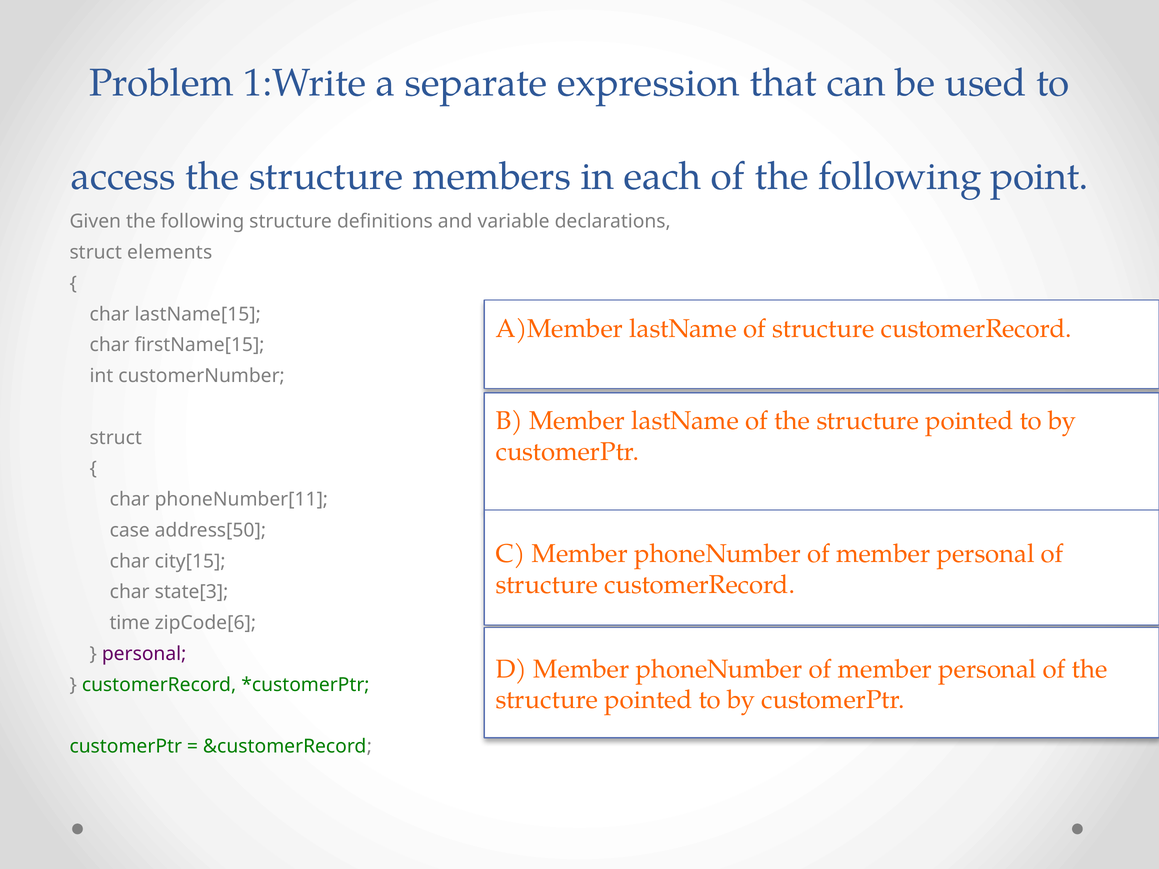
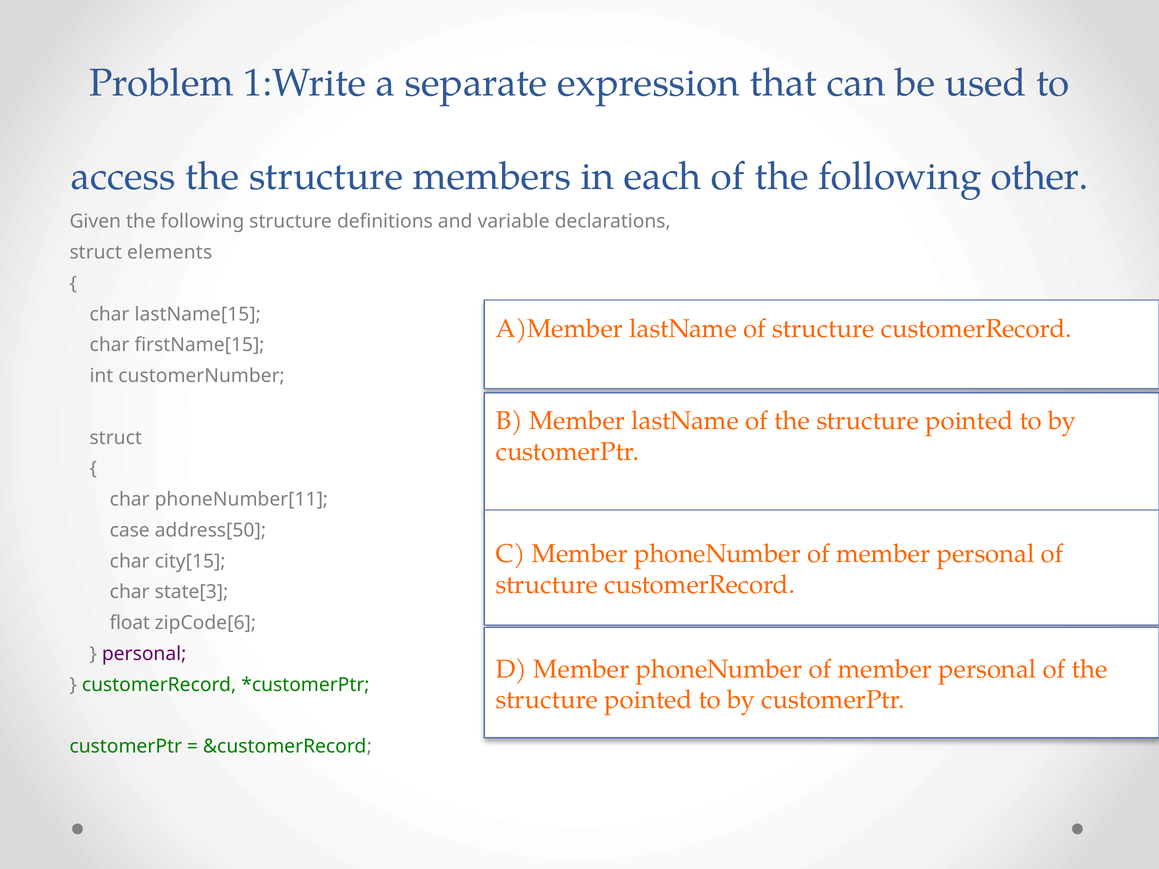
point: point -> other (1039, 177)
time: time -> float (130, 623)
